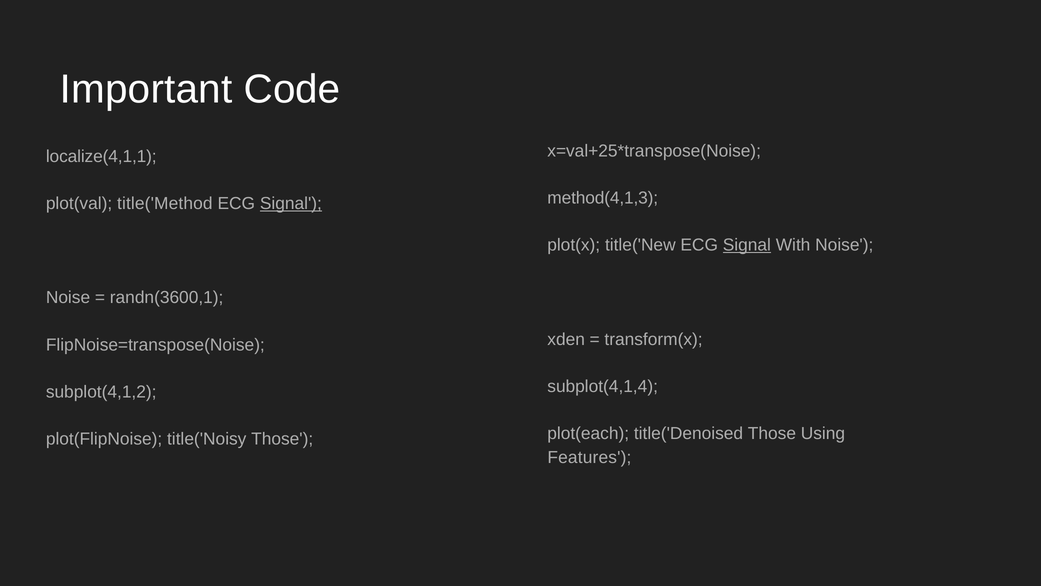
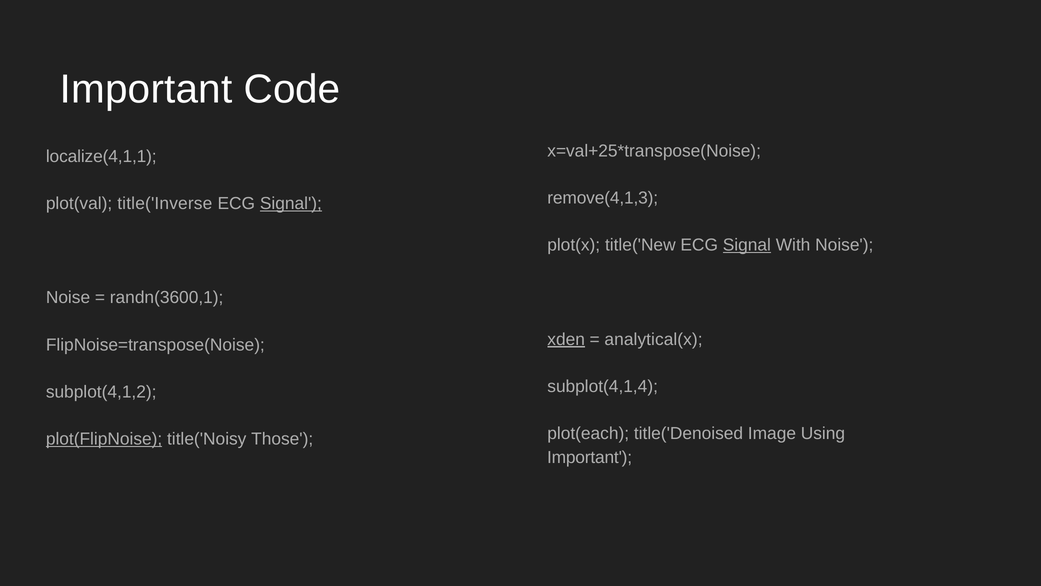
method(4,1,3: method(4,1,3 -> remove(4,1,3 (603, 198)
title('Method: title('Method -> title('Inverse (165, 203)
xden underline: none -> present (566, 339)
transform(x: transform(x -> analytical(x (654, 339)
title('Denoised Those: Those -> Image (772, 433)
plot(FlipNoise underline: none -> present (104, 439)
Features: Features -> Important (590, 457)
